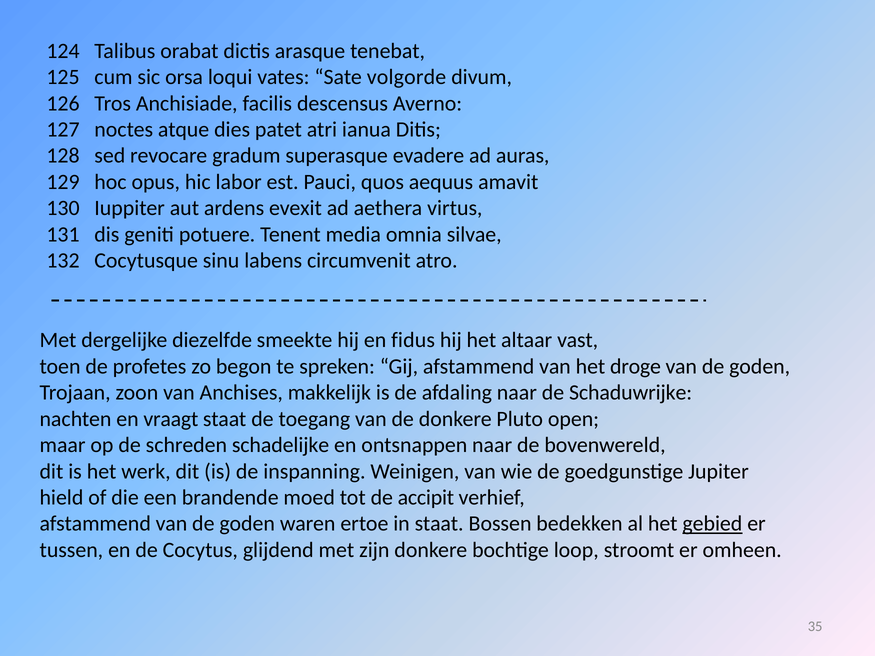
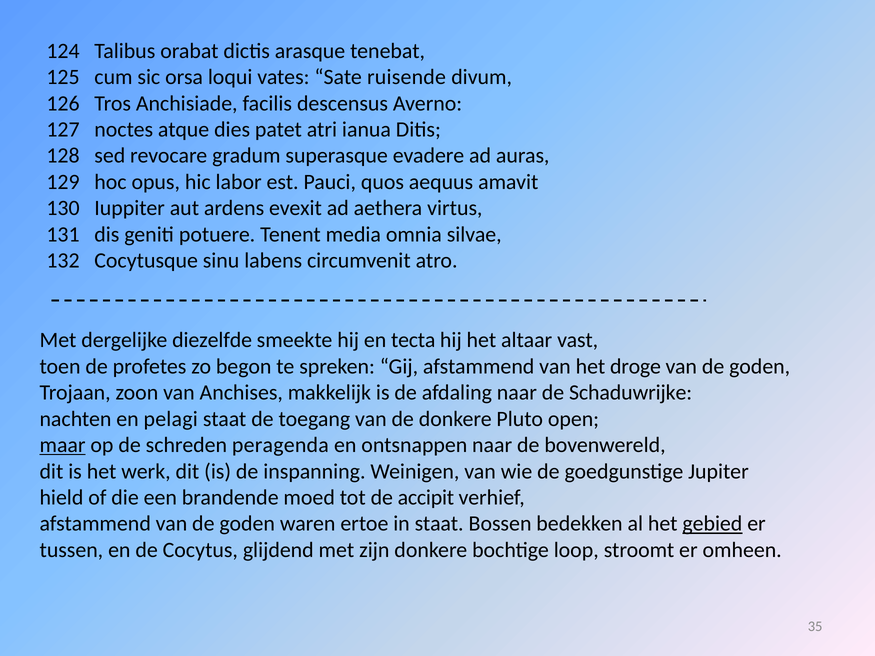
volgorde: volgorde -> ruisende (406, 77)
fidus: fidus -> tecta (413, 340)
vraagt: vraagt -> pelagi (171, 419)
maar underline: none -> present (63, 445)
schadelijke: schadelijke -> peragenda (280, 445)
